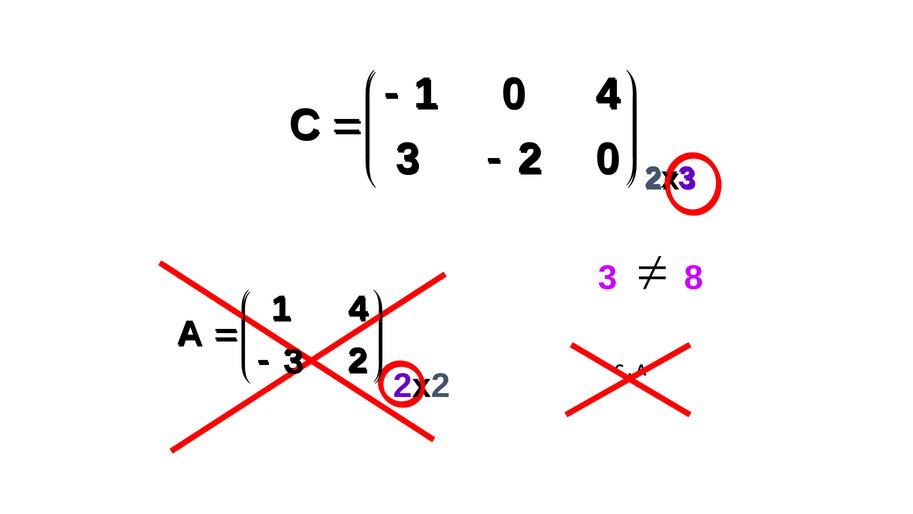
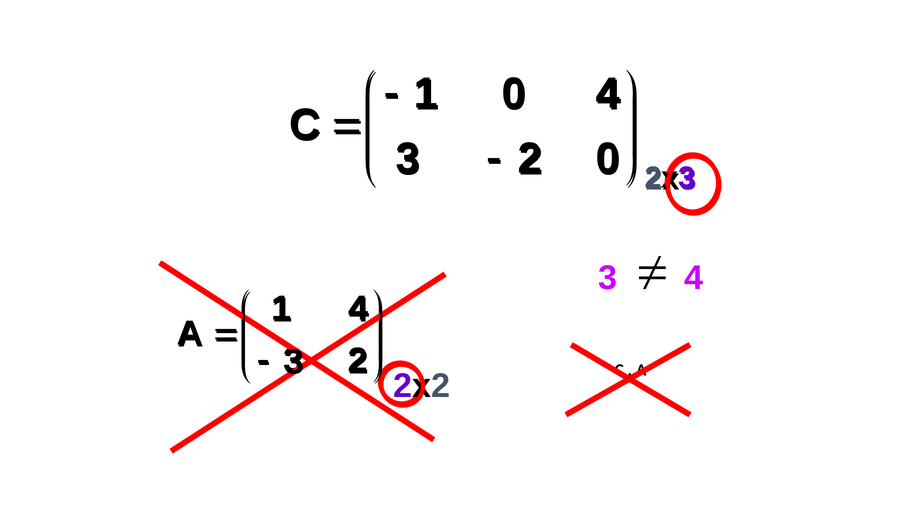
8: 8 -> 4 (694, 278)
